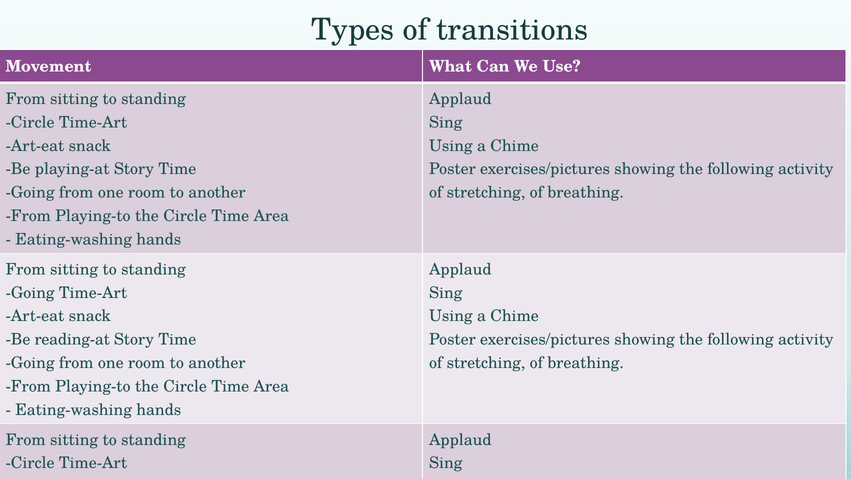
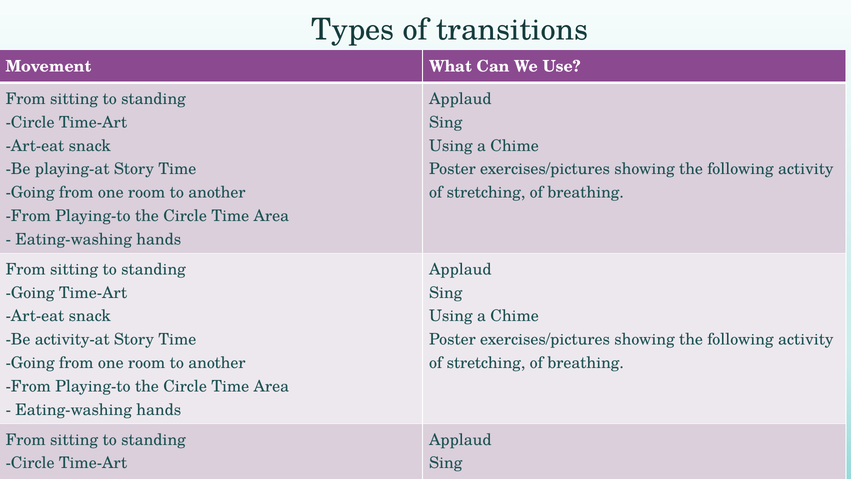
reading-at: reading-at -> activity-at (72, 339)
